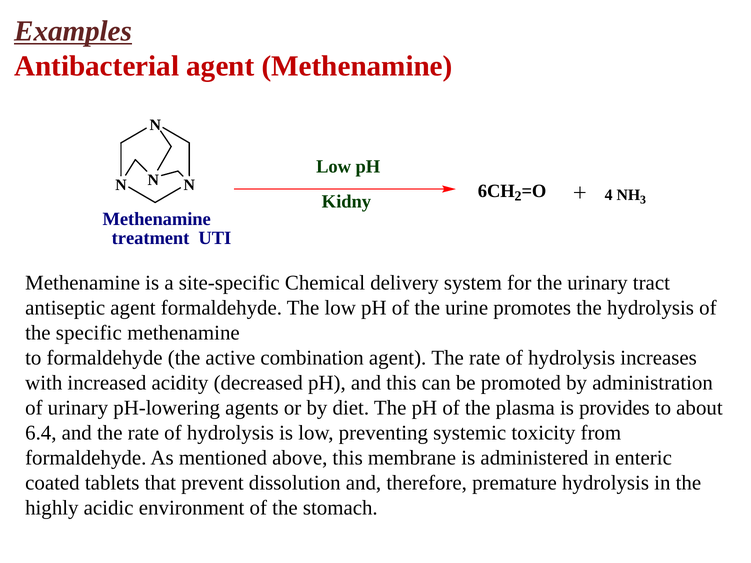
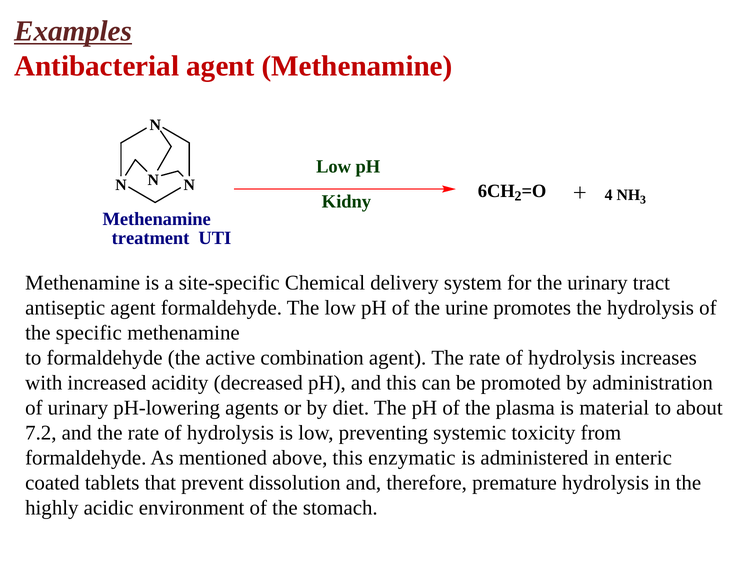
provides: provides -> material (614, 408)
6.4: 6.4 -> 7.2 (41, 433)
membrane: membrane -> enzymatic (412, 458)
